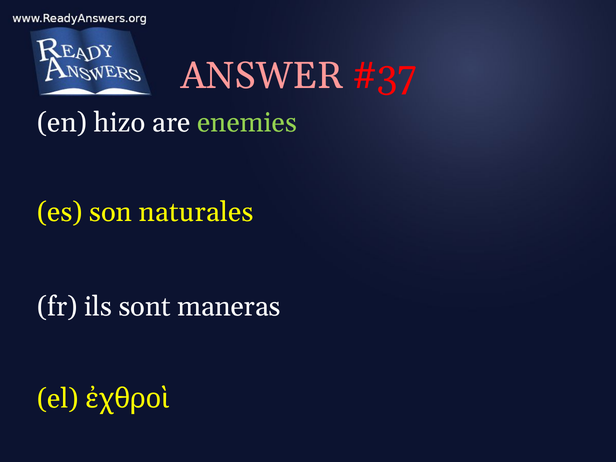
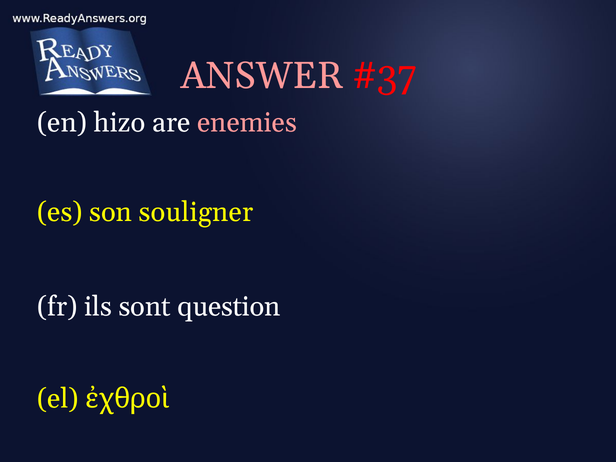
enemies colour: light green -> pink (247, 123)
naturales: naturales -> souligner (196, 212)
maneras: maneras -> question (229, 307)
